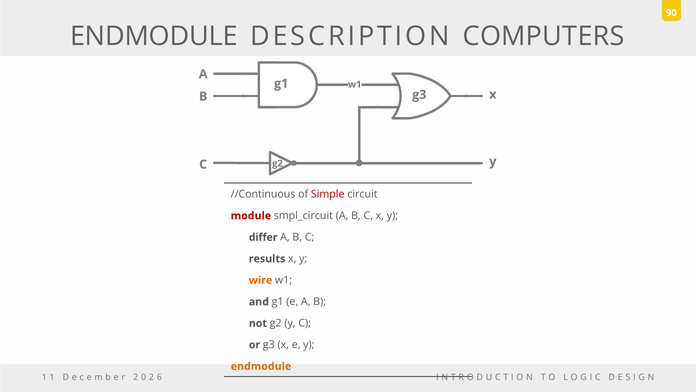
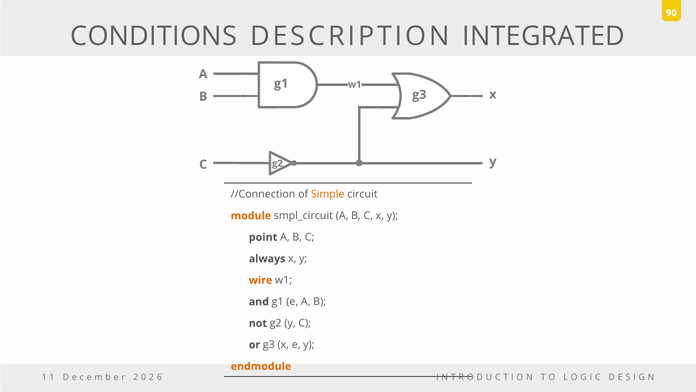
ENDMODULE: ENDMODULE -> CONDITIONS (154, 36)
COMPUTERS: COMPUTERS -> INTEGRATED (544, 36)
//Continuous: //Continuous -> //Connection (263, 194)
Simple colour: red -> orange (328, 194)
module colour: red -> orange (251, 216)
differ: differ -> point (263, 237)
results: results -> always (267, 258)
